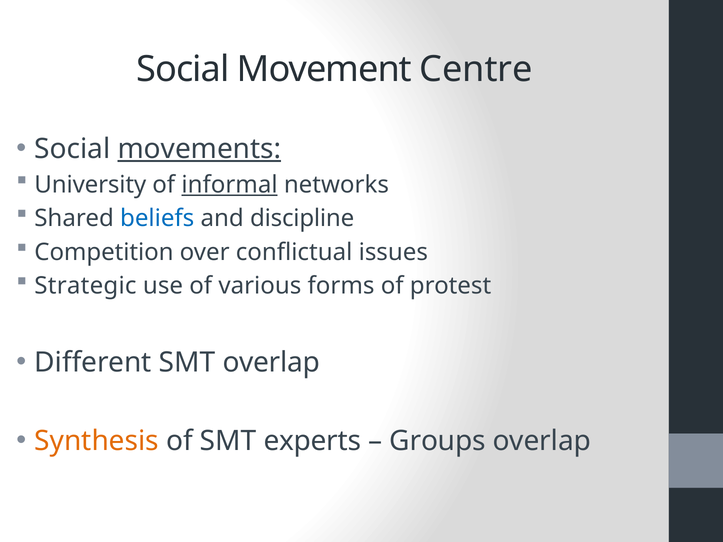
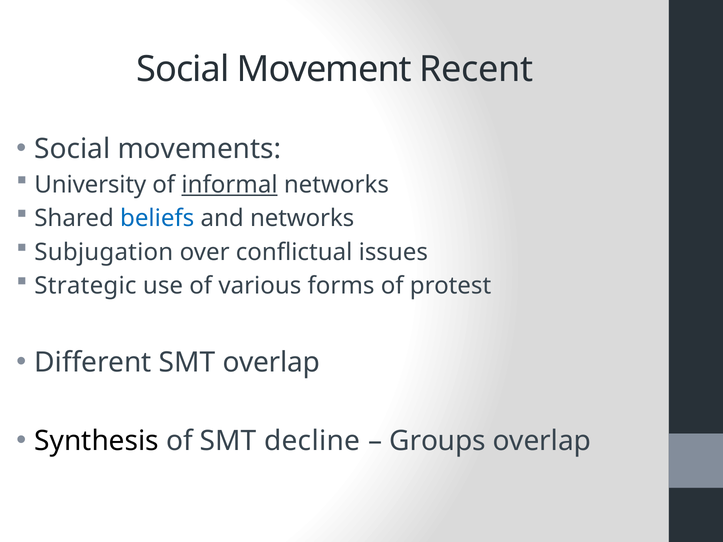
Centre: Centre -> Recent (476, 69)
movements underline: present -> none (199, 149)
and discipline: discipline -> networks (302, 219)
Competition: Competition -> Subjugation (104, 252)
Synthesis colour: orange -> black (97, 441)
experts: experts -> decline (312, 441)
